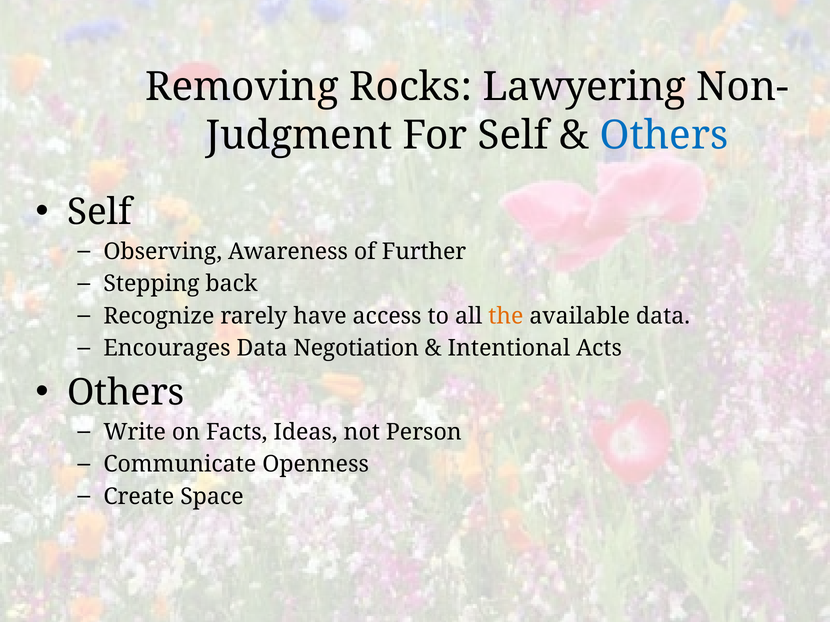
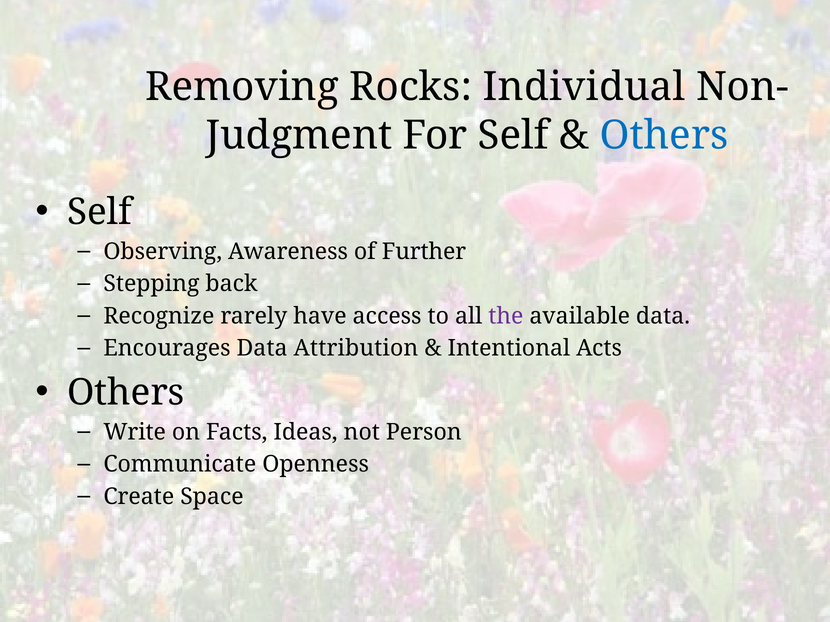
Lawyering: Lawyering -> Individual (584, 87)
the colour: orange -> purple (506, 316)
Negotiation: Negotiation -> Attribution (356, 349)
